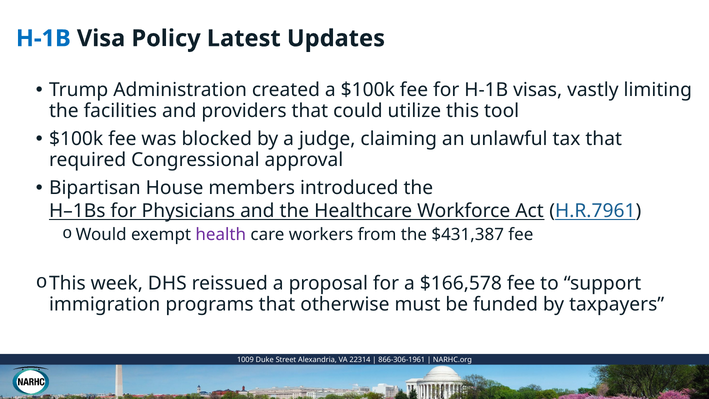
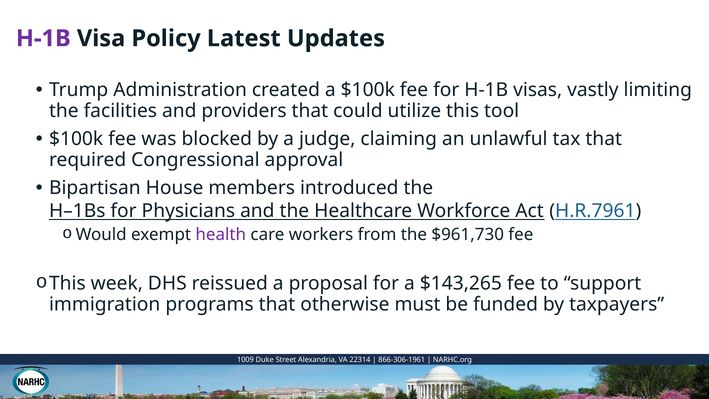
H-1B colour: blue -> purple (43, 38)
$431,387: $431,387 -> $961,730 (468, 235)
$166,578: $166,578 -> $143,265 (461, 283)
